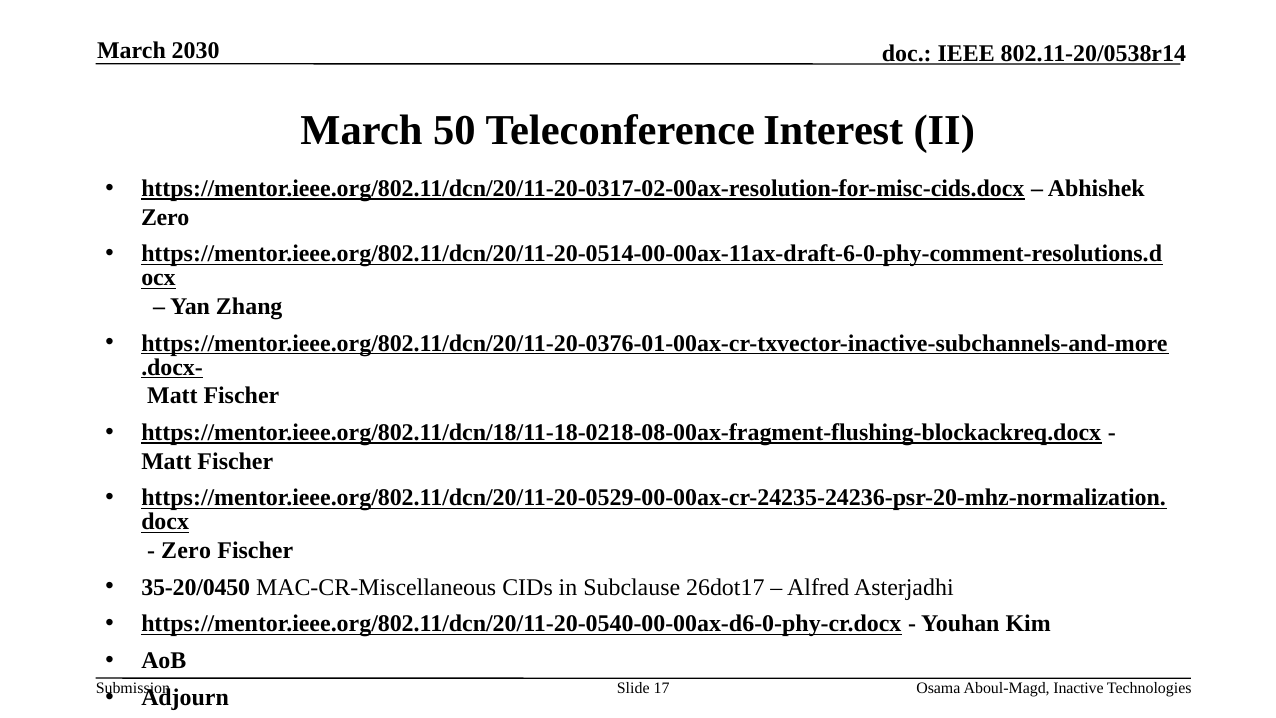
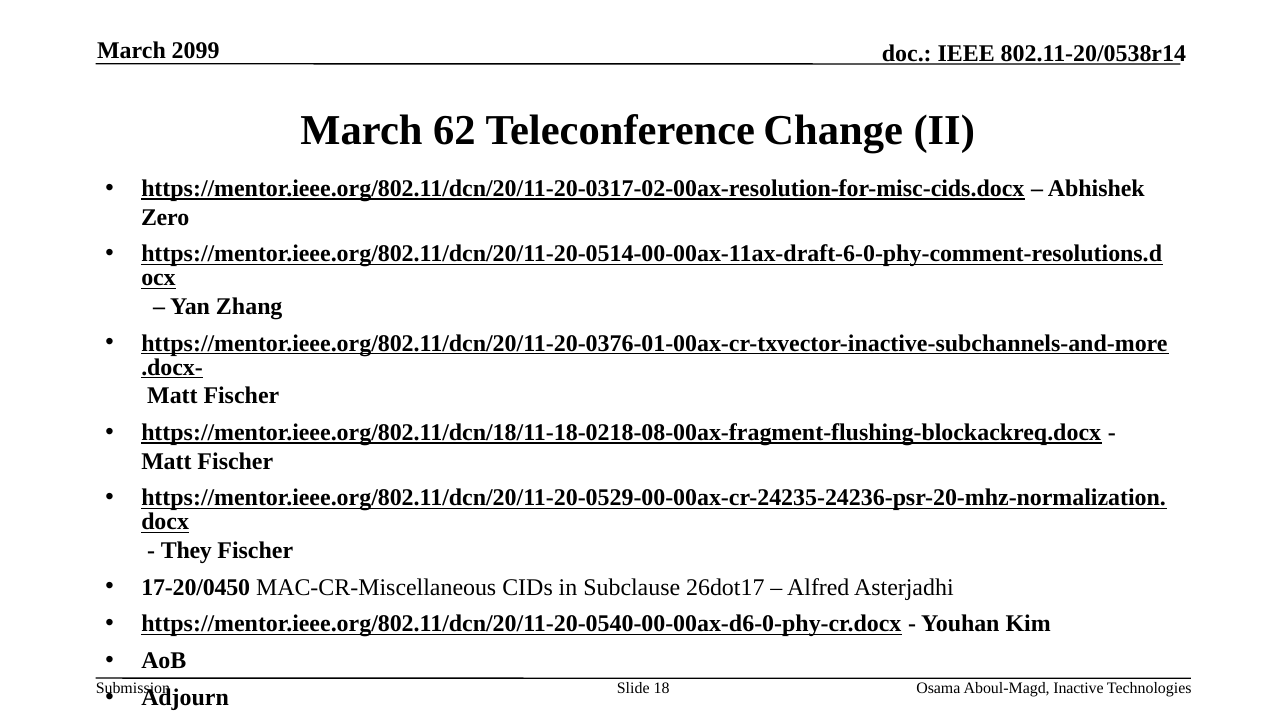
2030: 2030 -> 2099 (196, 51)
50: 50 -> 62 (454, 130)
Interest: Interest -> Change (833, 130)
Zero: Zero -> They (186, 550)
35-20/0450: 35-20/0450 -> 17-20/0450 (196, 587)
17: 17 -> 18 (662, 688)
